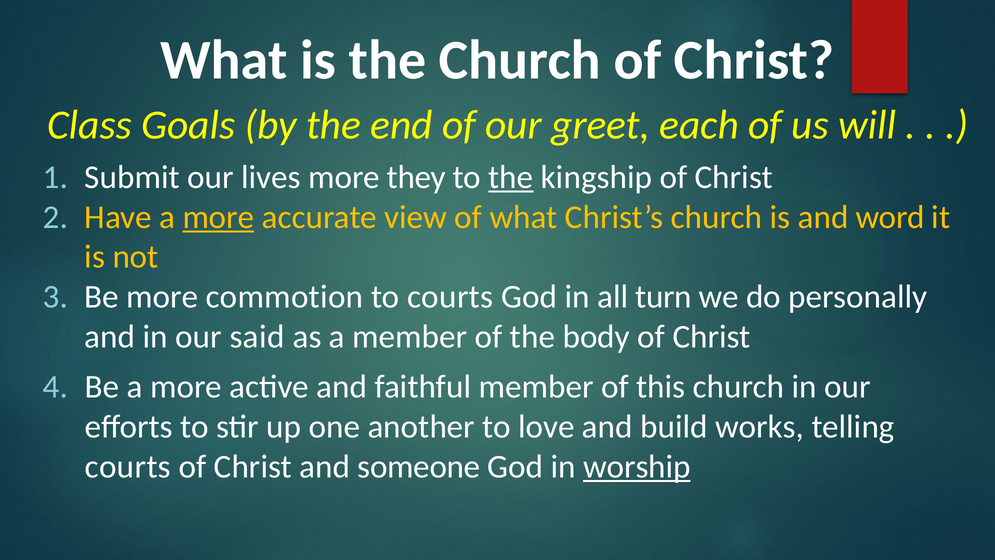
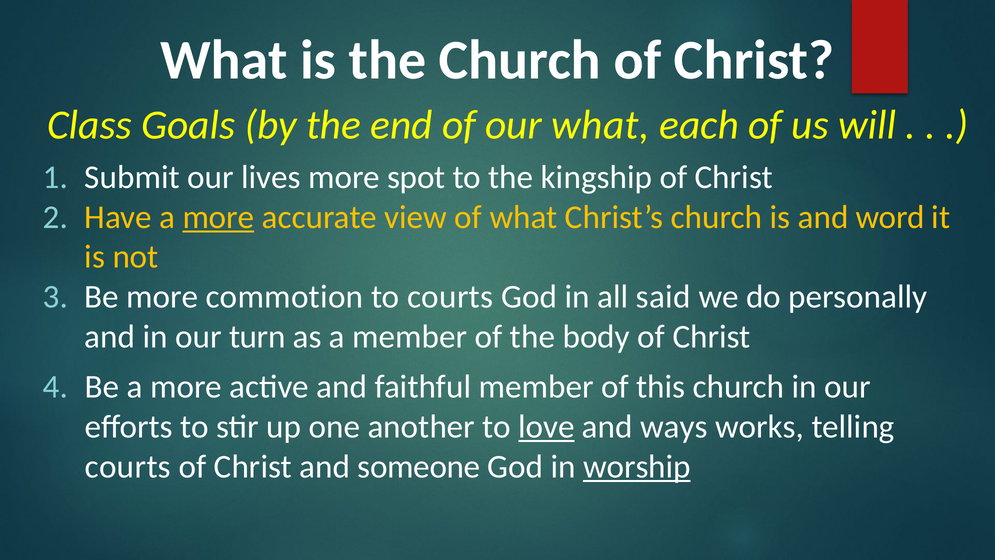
our greet: greet -> what (600, 125)
they: they -> spot (416, 177)
the underline: present -> none (511, 177)
turn: turn -> said (663, 297)
said: said -> turn (257, 336)
love underline: none -> present (546, 427)
build: build -> ways (674, 427)
